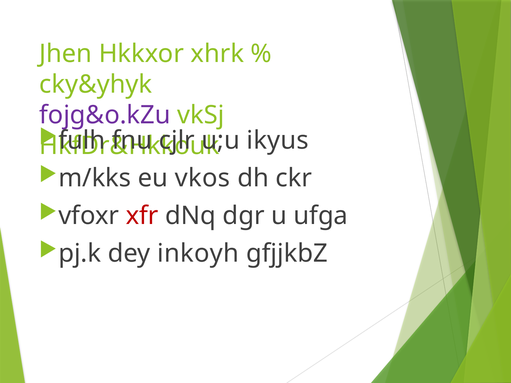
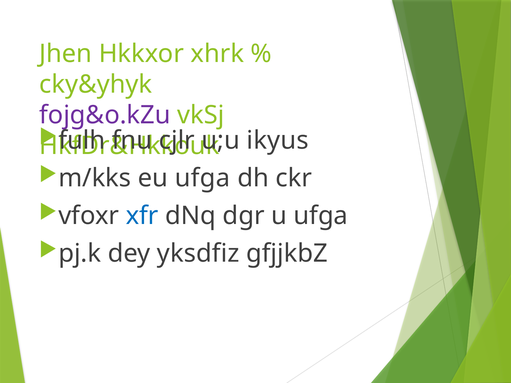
eu vkos: vkos -> ufga (203, 178)
xfr colour: red -> blue (142, 216)
inkoyh: inkoyh -> yksdfiz (198, 254)
